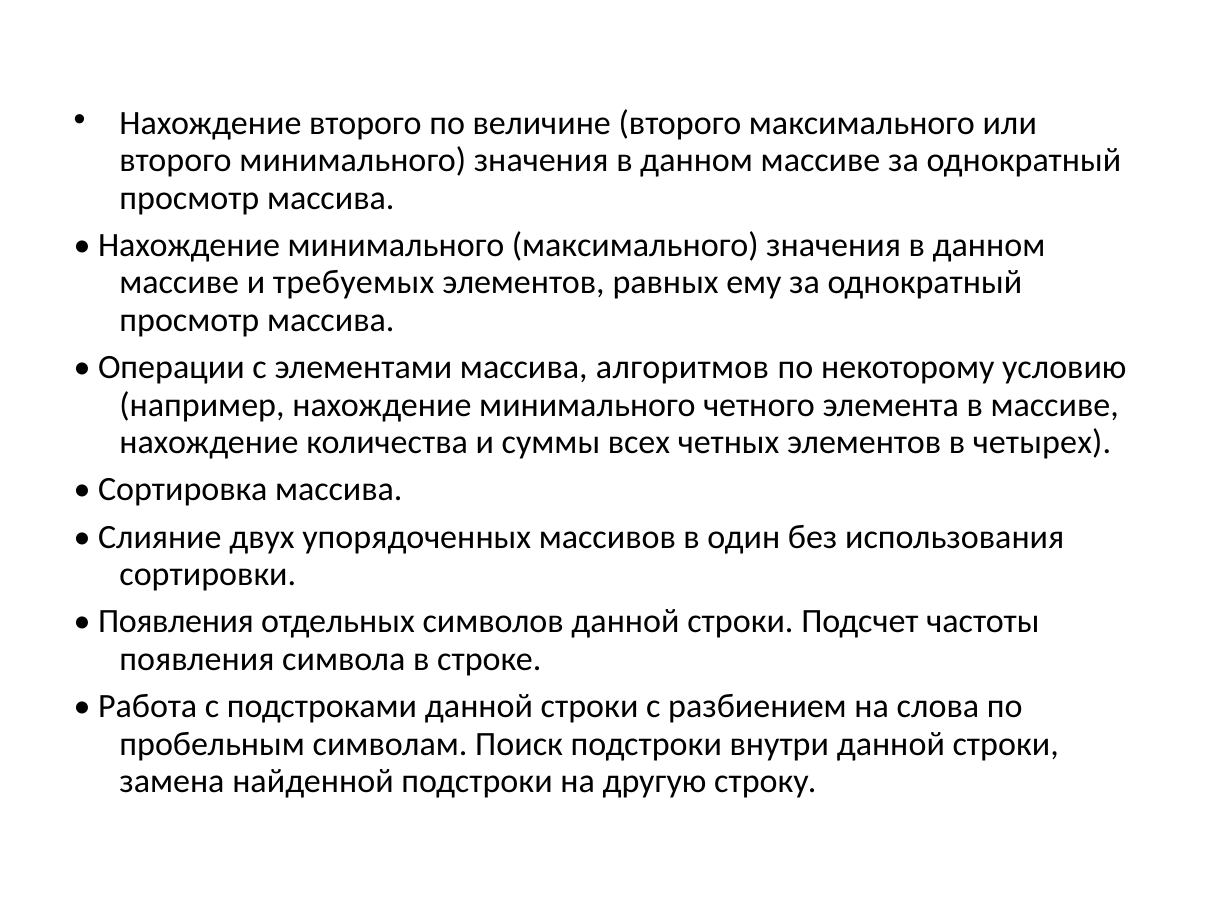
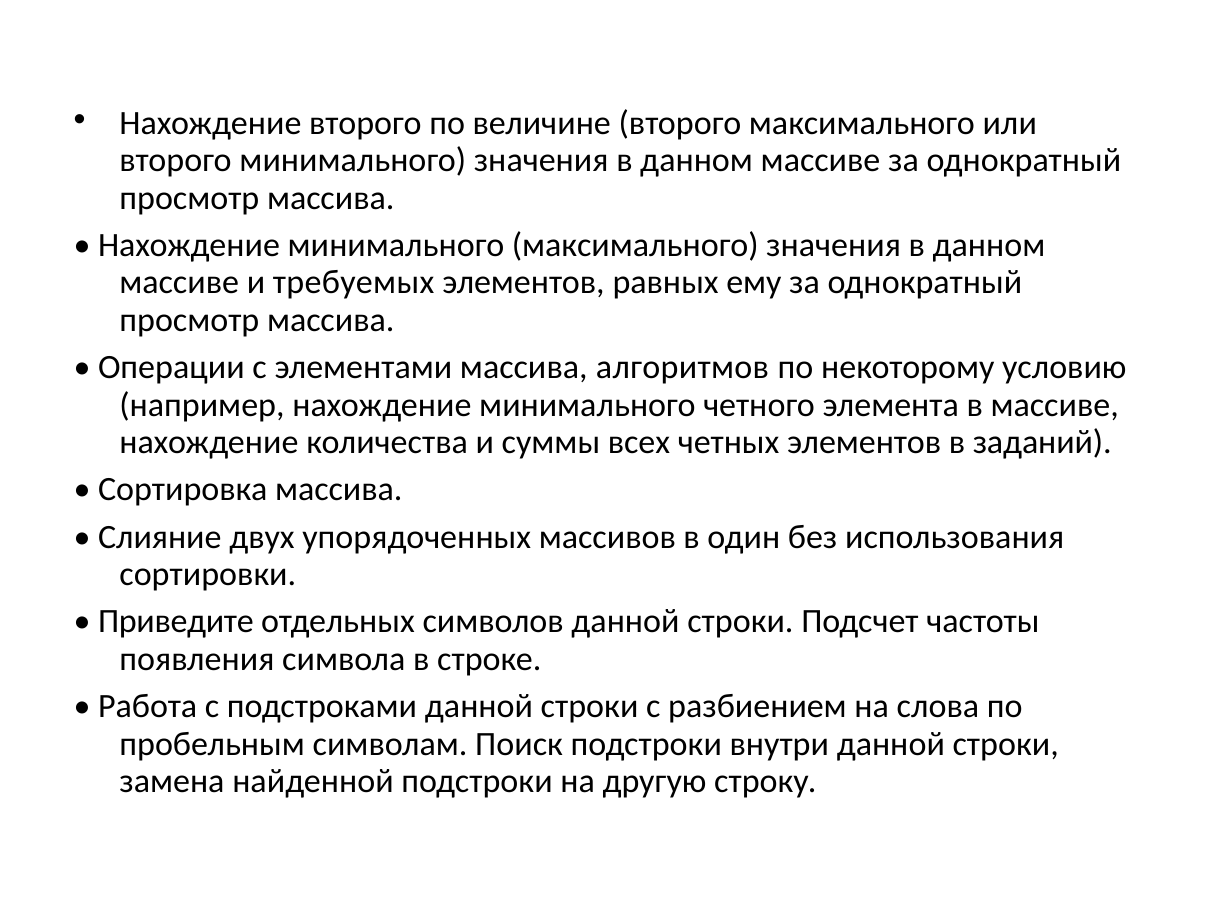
четырех: четырех -> заданий (1042, 443)
Появления: Появления -> Приведите (176, 622)
